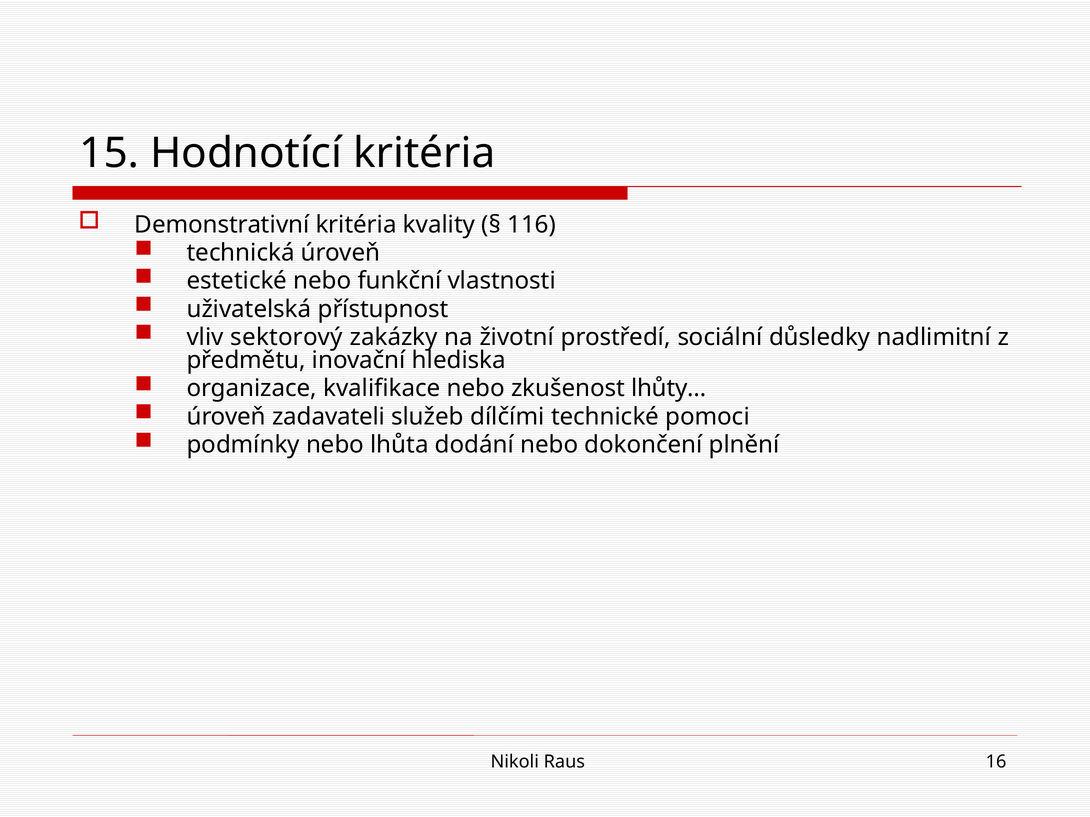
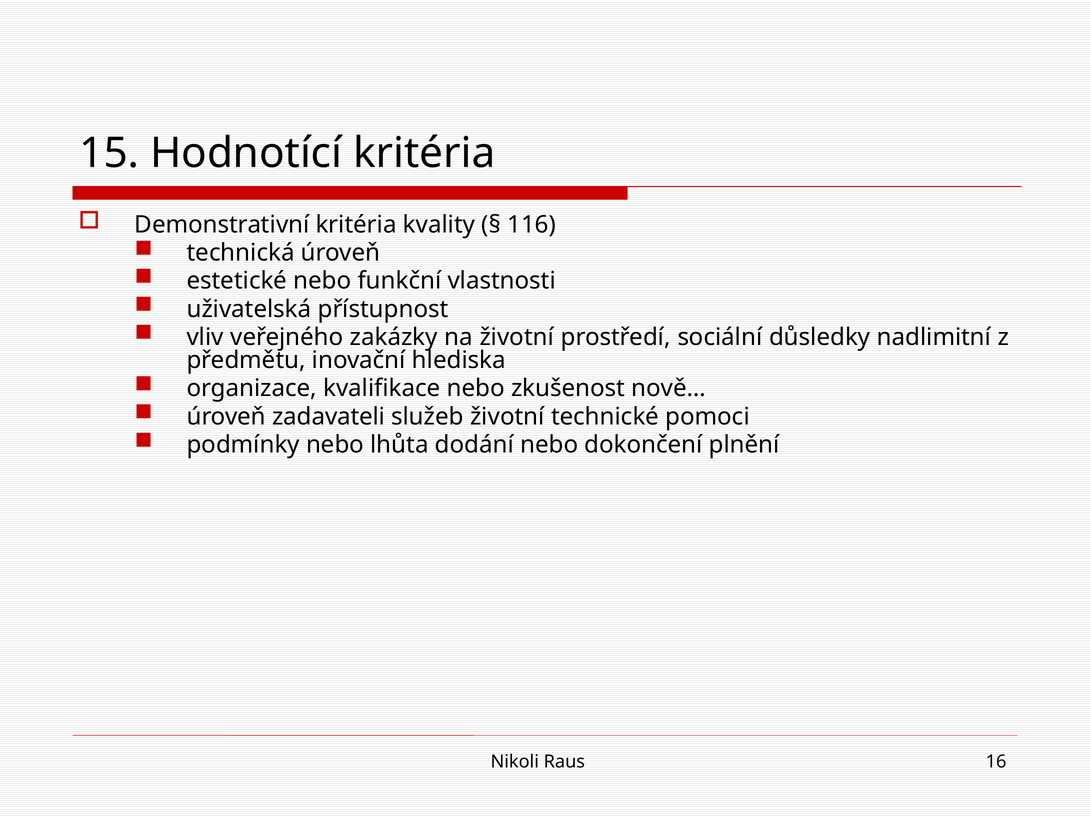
sektorový: sektorový -> veřejného (287, 337)
lhůty…: lhůty… -> nově… (669, 389)
služeb dílčími: dílčími -> životní (507, 417)
